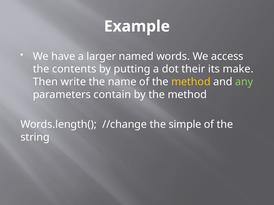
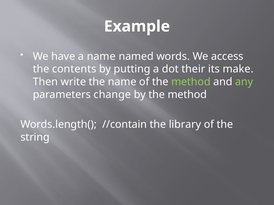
a larger: larger -> name (101, 56)
method colour: yellow -> light green (191, 82)
contain: contain -> change (112, 95)
//change: //change -> //contain (125, 125)
simple: simple -> library (185, 125)
